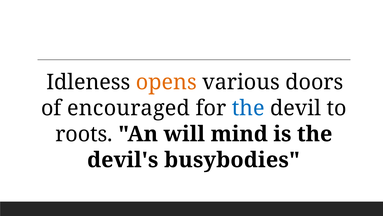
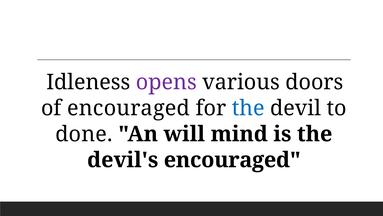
opens colour: orange -> purple (166, 82)
roots: roots -> done (84, 134)
devil's busybodies: busybodies -> encouraged (232, 160)
